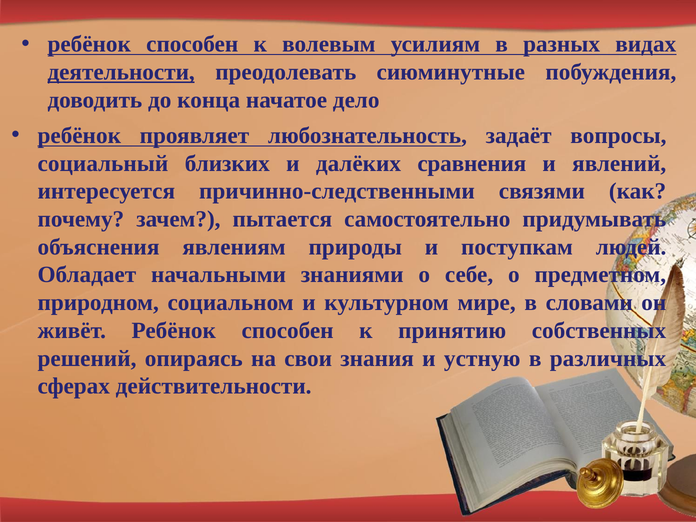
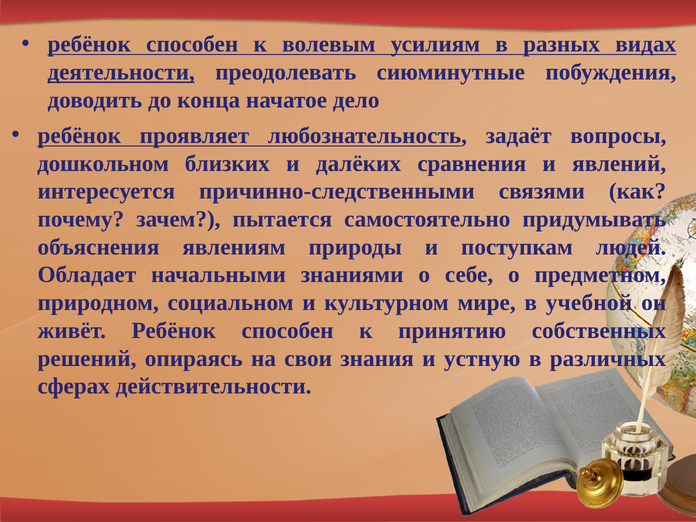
социальный: социальный -> дошкольном (103, 163)
словами: словами -> учебной (589, 303)
